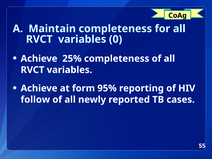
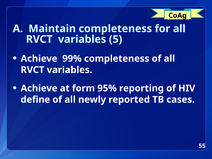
0: 0 -> 5 (116, 39)
25%: 25% -> 99% (72, 59)
follow: follow -> define (35, 100)
